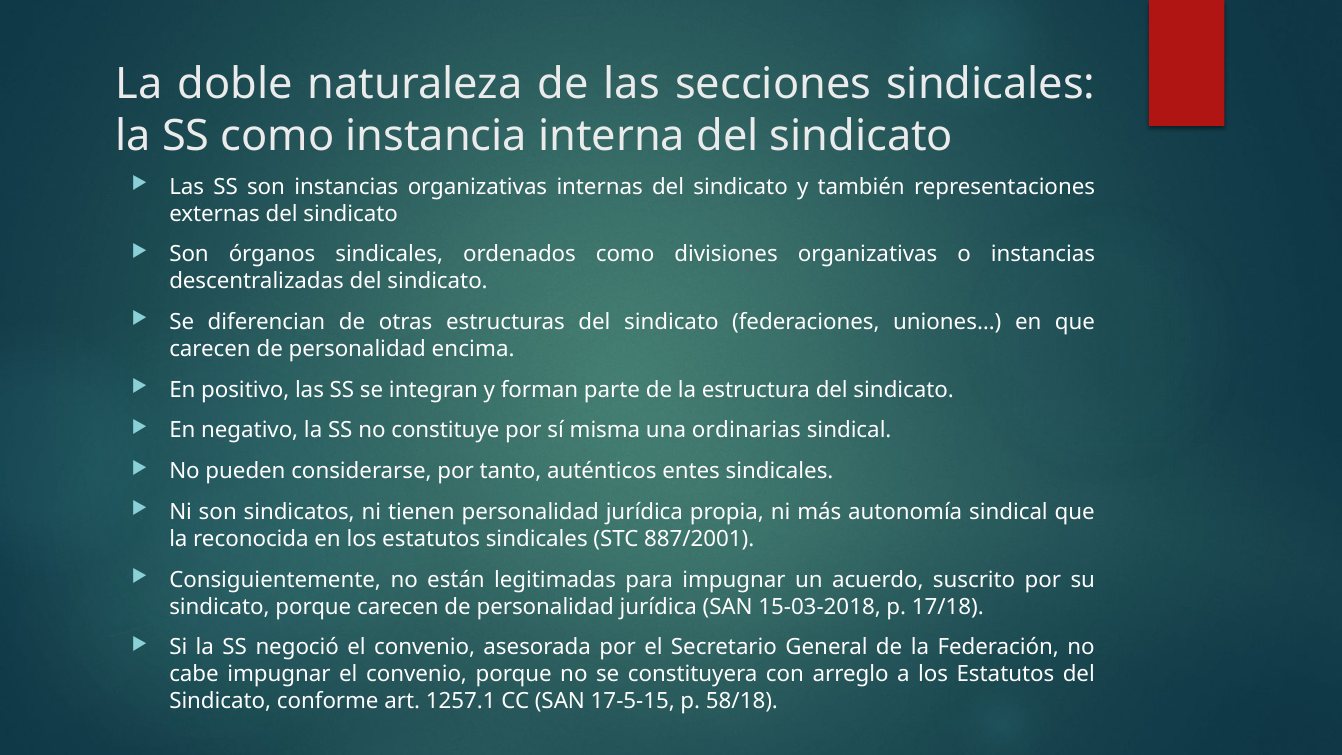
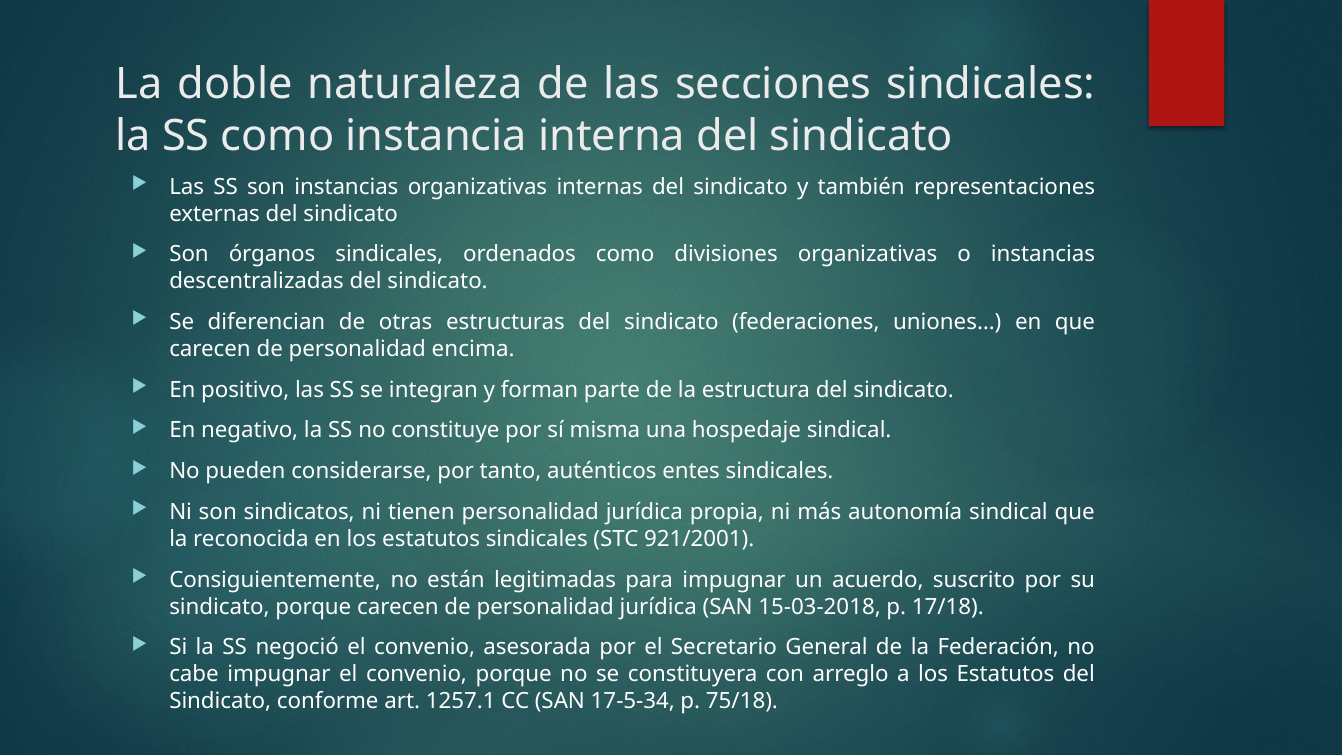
ordinarias: ordinarias -> hospedaje (746, 431)
887/2001: 887/2001 -> 921/2001 (699, 539)
17-5-15: 17-5-15 -> 17-5-34 (633, 701)
58/18: 58/18 -> 75/18 (742, 701)
